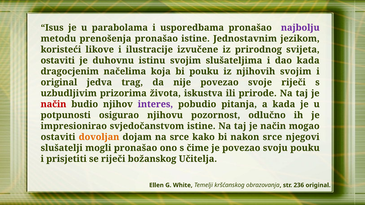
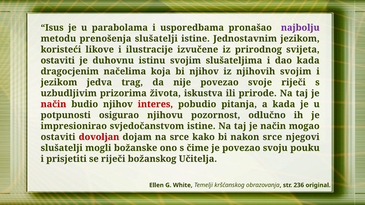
prenošenja pronašao: pronašao -> slušatelji (156, 39)
bi pouku: pouku -> njihov (204, 71)
original: original -> jezikom (59, 82)
interes colour: purple -> red (155, 104)
dovoljan colour: orange -> red (99, 137)
mogli pronašao: pronašao -> božanske (136, 148)
